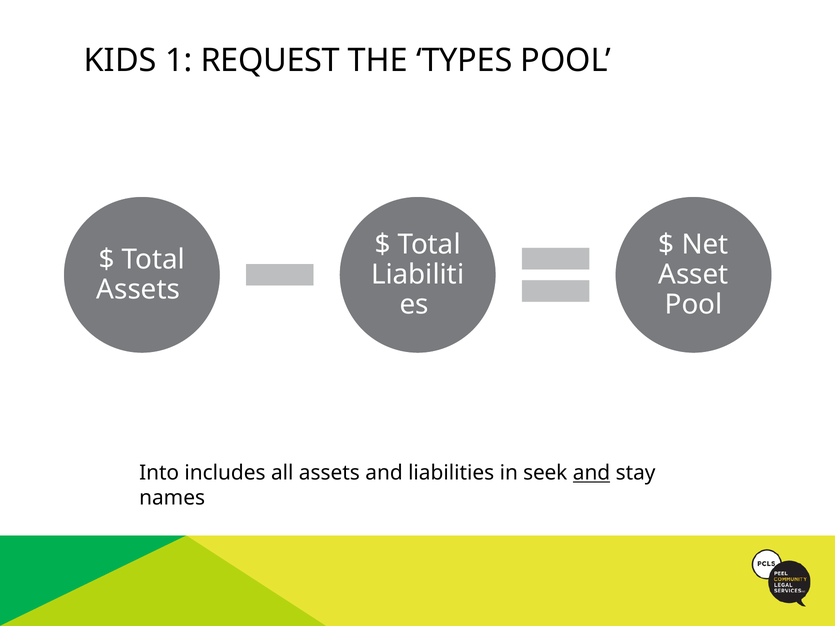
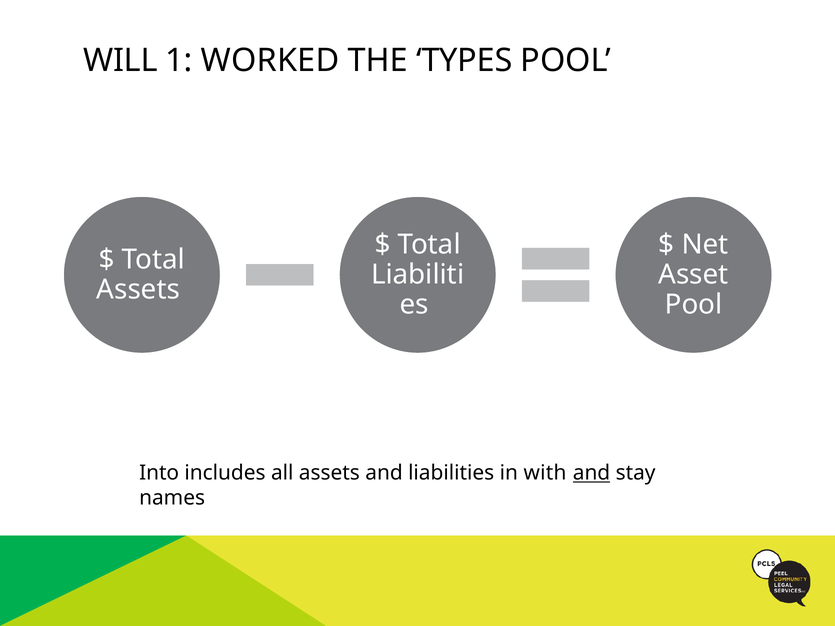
KIDS: KIDS -> WILL (120, 61)
REQUEST: REQUEST -> WORKED (270, 61)
seek: seek -> with (545, 473)
